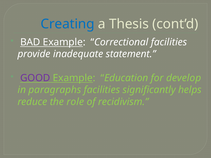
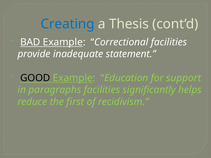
GOOD colour: purple -> black (35, 78)
develop: develop -> support (184, 78)
role: role -> first (75, 102)
